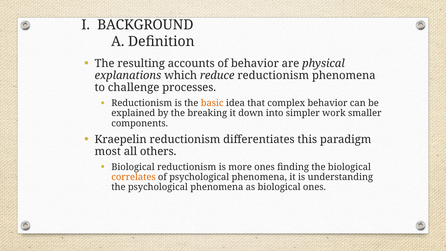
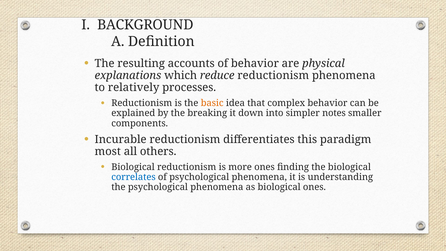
challenge: challenge -> relatively (134, 87)
work: work -> notes (334, 113)
Kraepelin: Kraepelin -> Incurable (121, 139)
correlates colour: orange -> blue (133, 177)
